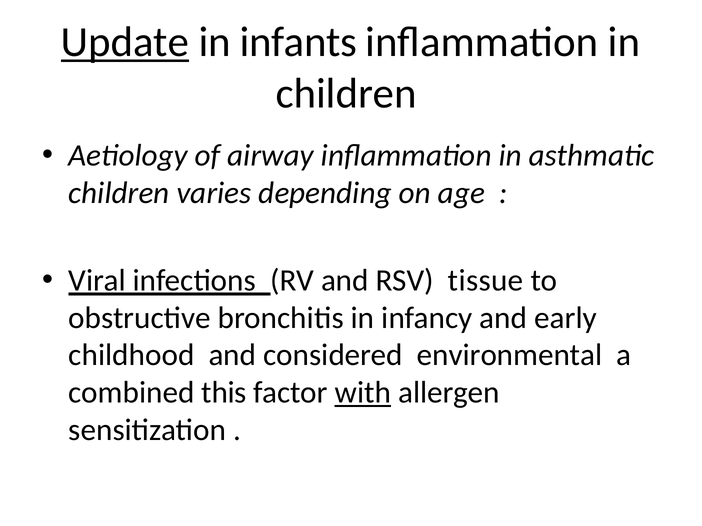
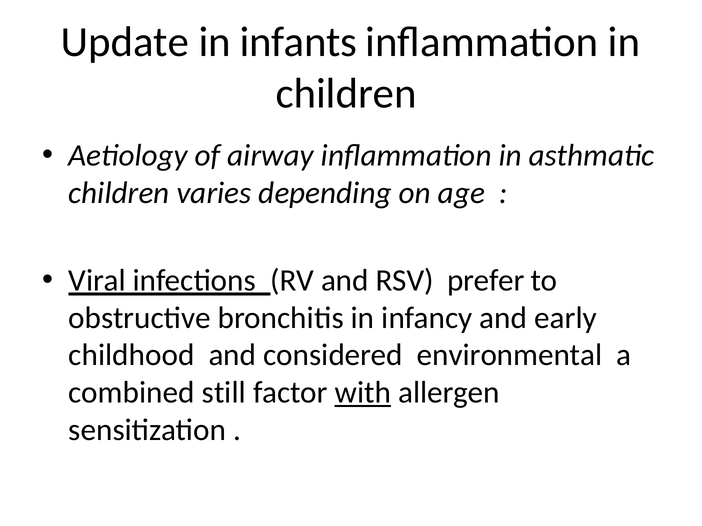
Update underline: present -> none (125, 42)
tissue: tissue -> prefer (486, 281)
this: this -> still (224, 393)
